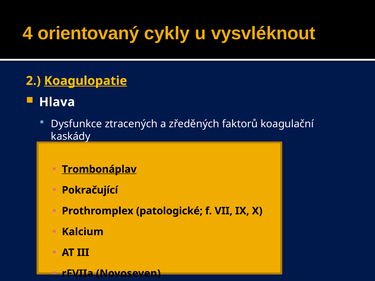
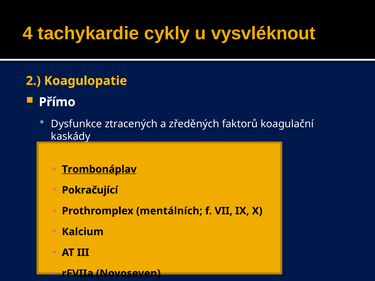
orientovaný: orientovaný -> tachykardie (88, 33)
Koagulopatie underline: present -> none (86, 81)
Hlava: Hlava -> Přímo (57, 102)
patologické: patologické -> mentálních (169, 211)
